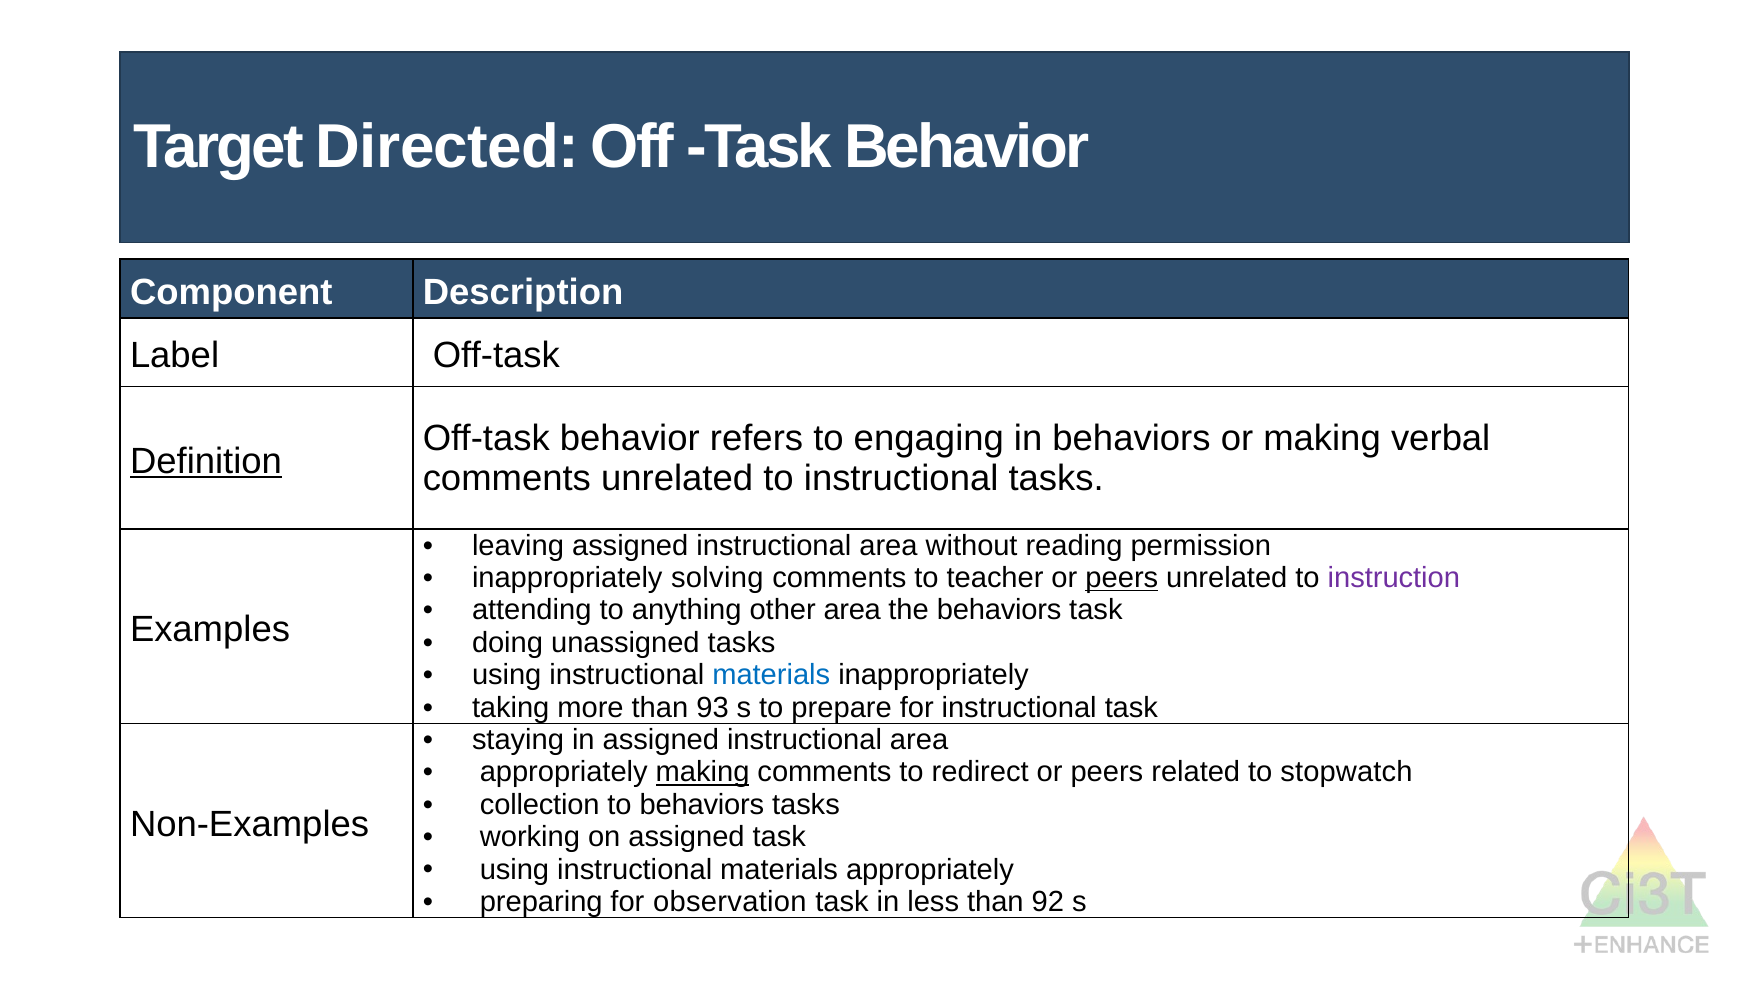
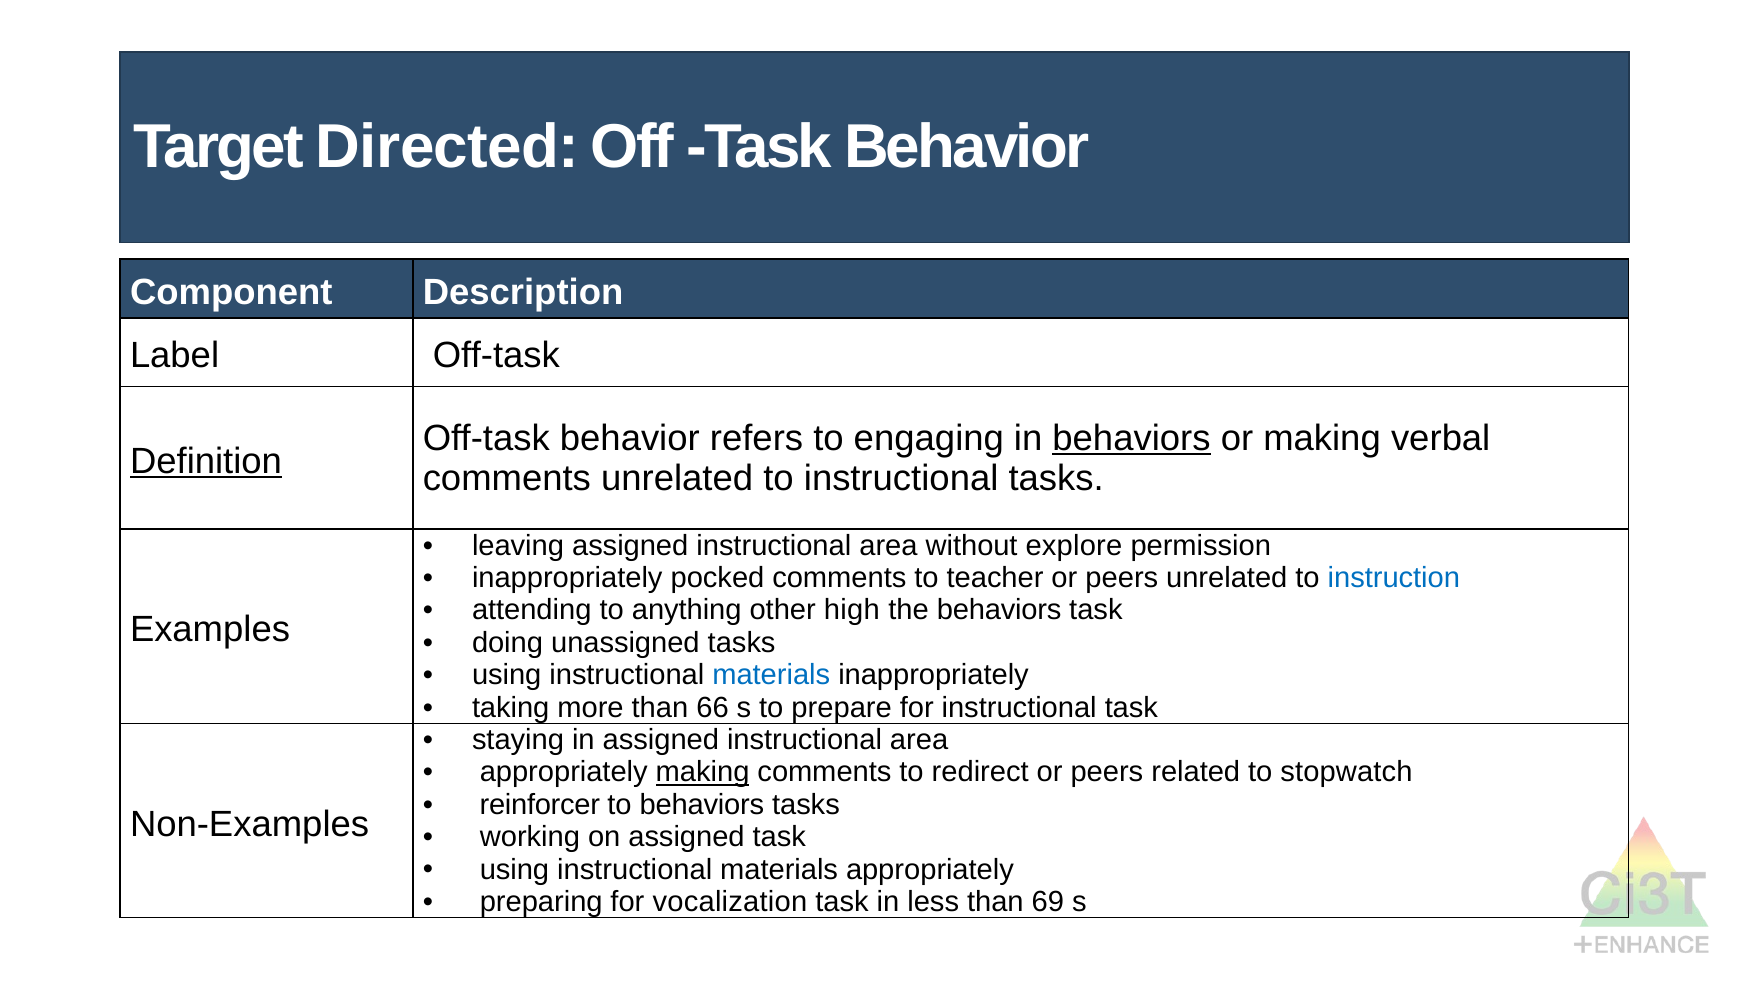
behaviors underline: none -> present (1131, 438)
reading: reading -> explore (1074, 545)
solving: solving -> pocked (717, 578)
peers underline: present -> none (1122, 578)
instruction colour: purple -> blue (1394, 578)
other area: area -> high (852, 610)
93: 93 -> 66 (713, 707)
collection: collection -> reinforcer (540, 805)
observation: observation -> vocalization (730, 902)
92: 92 -> 69 (1048, 902)
